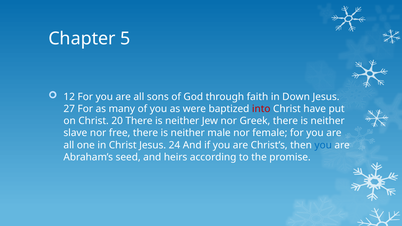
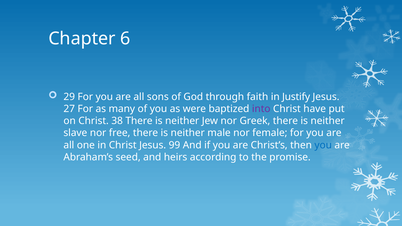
5: 5 -> 6 (125, 39)
12: 12 -> 29 (69, 97)
Down: Down -> Justify (296, 97)
into colour: red -> purple (261, 109)
20: 20 -> 38 (117, 121)
24: 24 -> 99 (174, 145)
